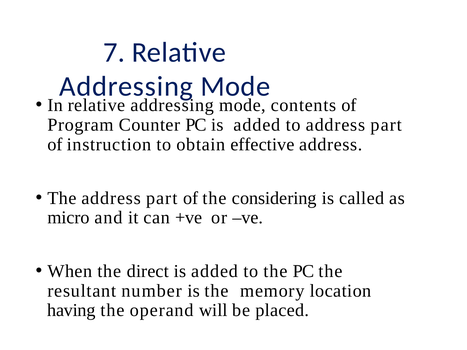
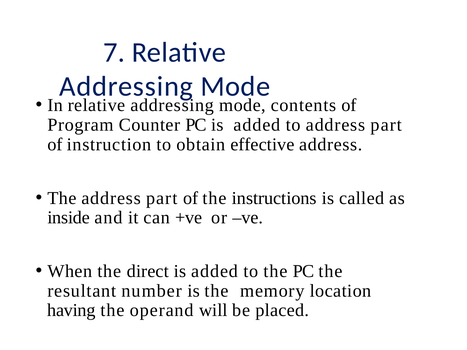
considering: considering -> instructions (274, 198)
micro: micro -> inside (69, 218)
